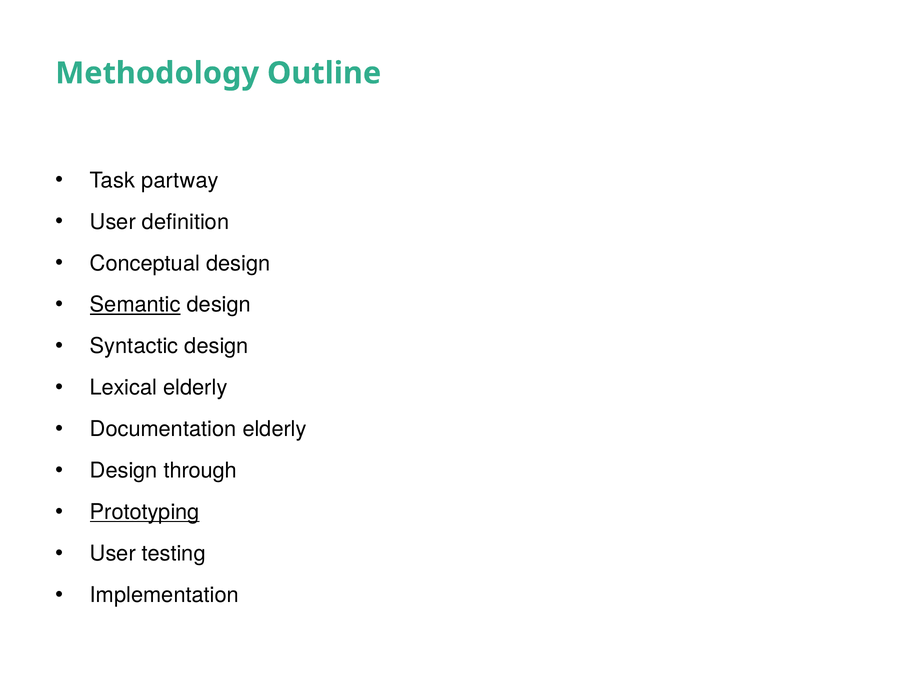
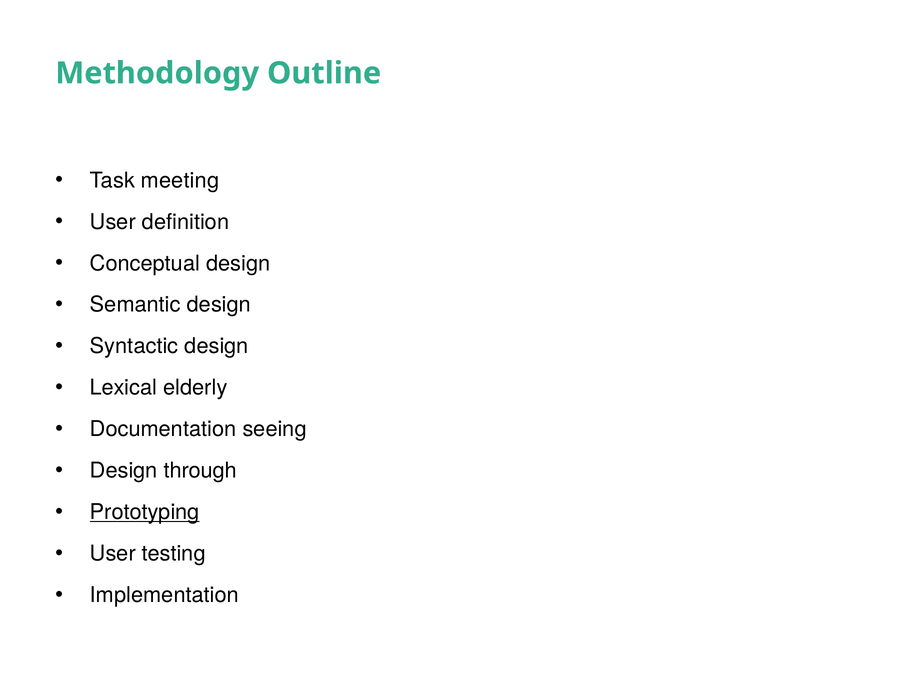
partway: partway -> meeting (180, 181)
Semantic underline: present -> none (135, 305)
Documentation elderly: elderly -> seeing (275, 429)
